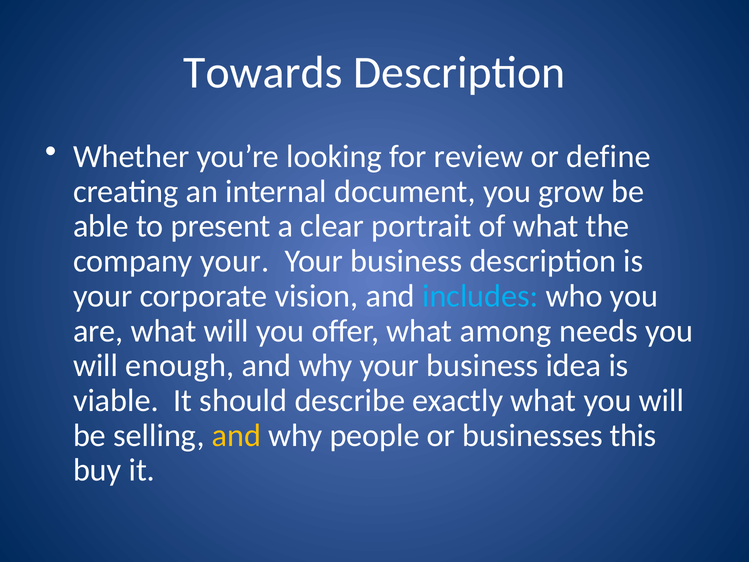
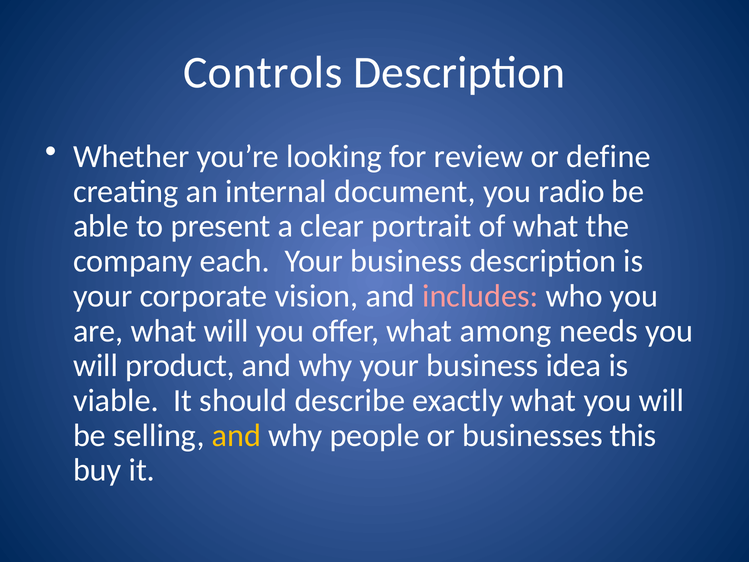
Towards: Towards -> Controls (263, 73)
grow: grow -> radio (571, 191)
company your: your -> each (235, 261)
includes colour: light blue -> pink (480, 296)
enough: enough -> product (180, 366)
